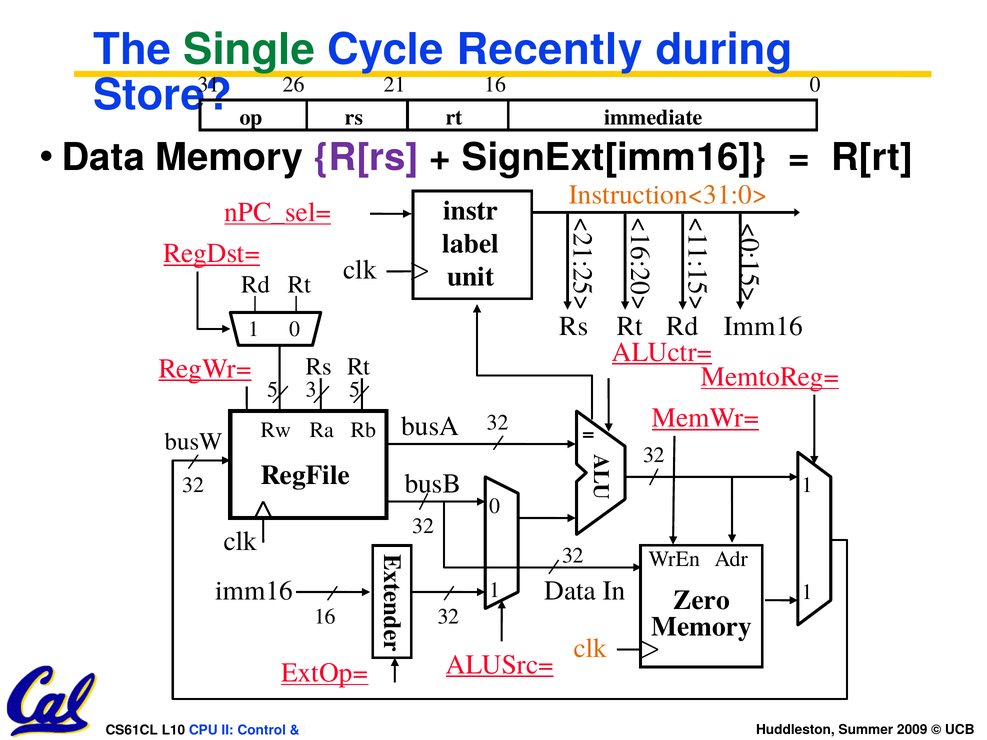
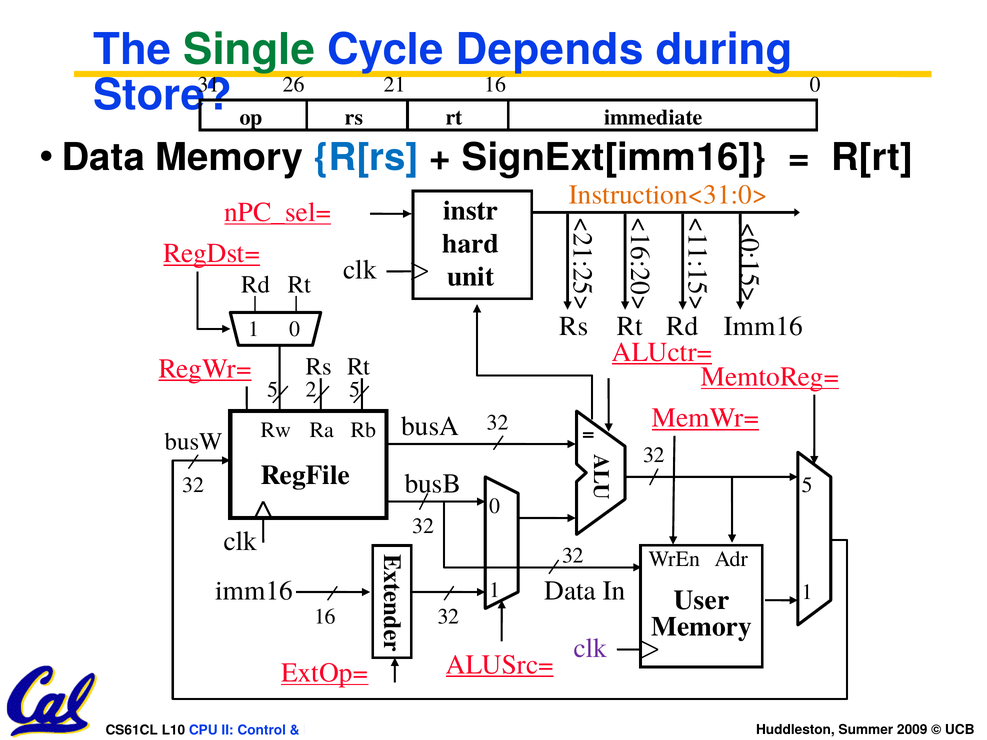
Recently: Recently -> Depends (550, 50)
R[rs colour: purple -> blue (366, 158)
label: label -> hard (471, 244)
5 3: 3 -> 2 (311, 390)
1: 1 -> 5 (807, 485)
Zero: Zero -> User (701, 601)
clk colour: orange -> purple (590, 648)
